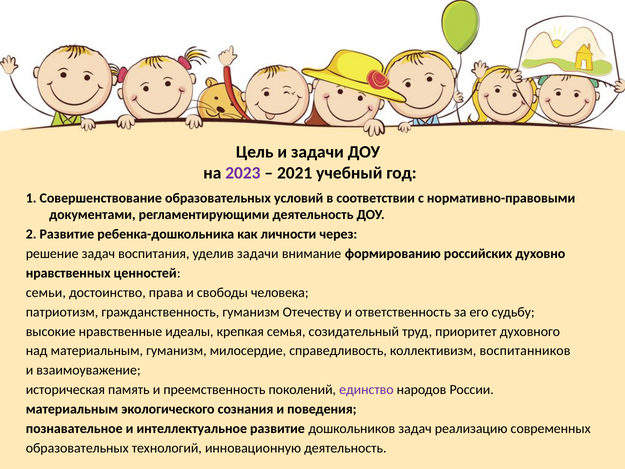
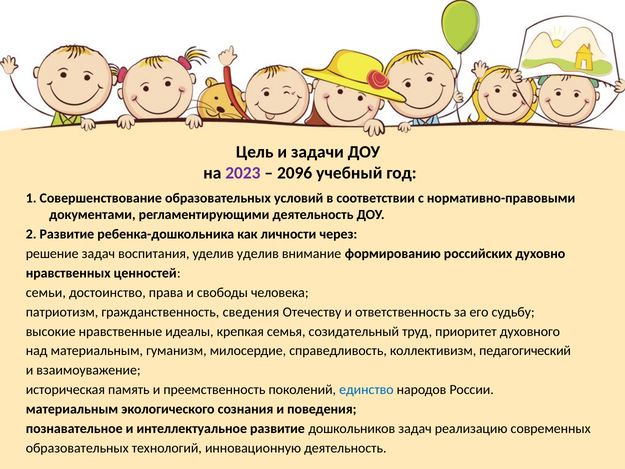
2021: 2021 -> 2096 (295, 173)
уделив задачи: задачи -> уделив (258, 254)
гражданственность гуманизм: гуманизм -> сведения (251, 312)
воспитанников: воспитанников -> педагогический (525, 351)
единство colour: purple -> blue (366, 390)
